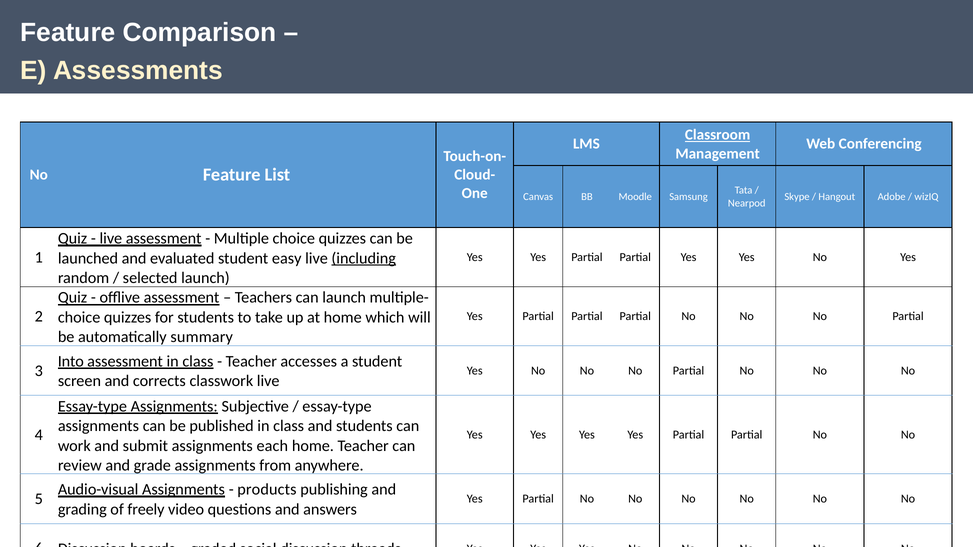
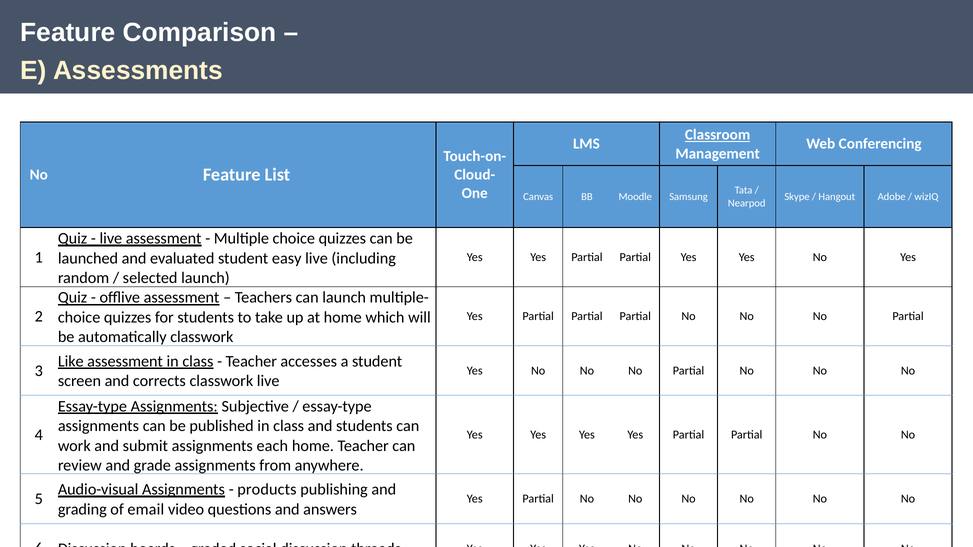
including underline: present -> none (364, 258)
automatically summary: summary -> classwork (202, 337)
Into: Into -> Like (71, 361)
freely: freely -> email (146, 509)
